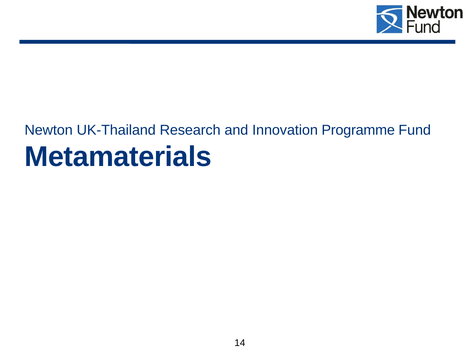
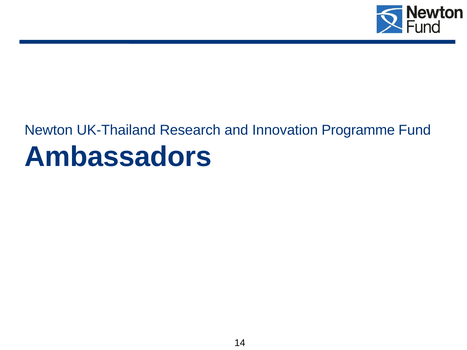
Metamaterials: Metamaterials -> Ambassadors (118, 157)
